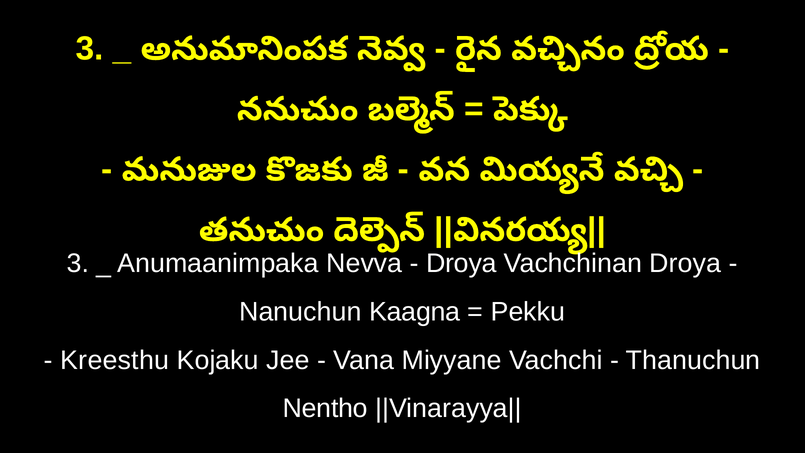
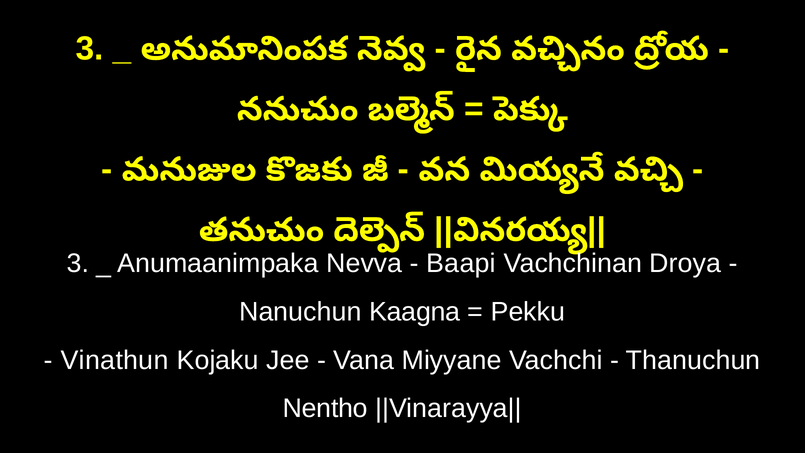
Droya: Droya -> Baapi (461, 263)
Kreesthu: Kreesthu -> Vinathun (115, 360)
